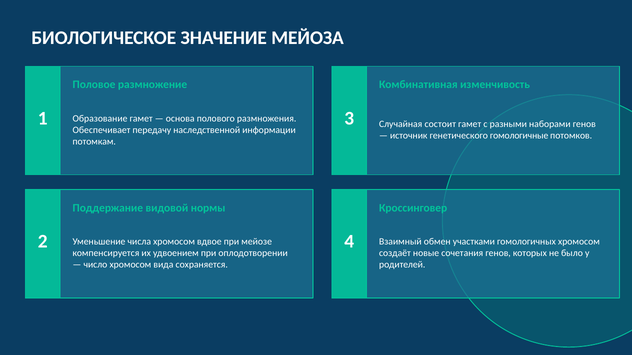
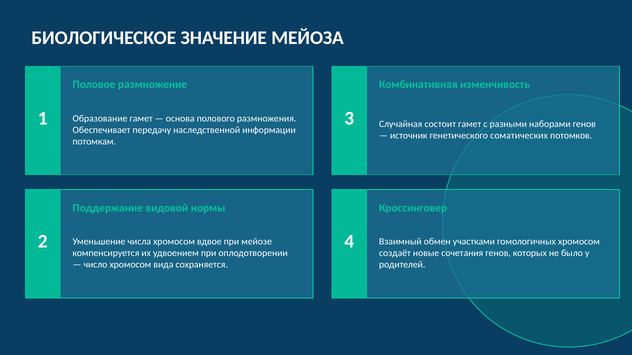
гомологичные: гомологичные -> соматических (519, 136)
